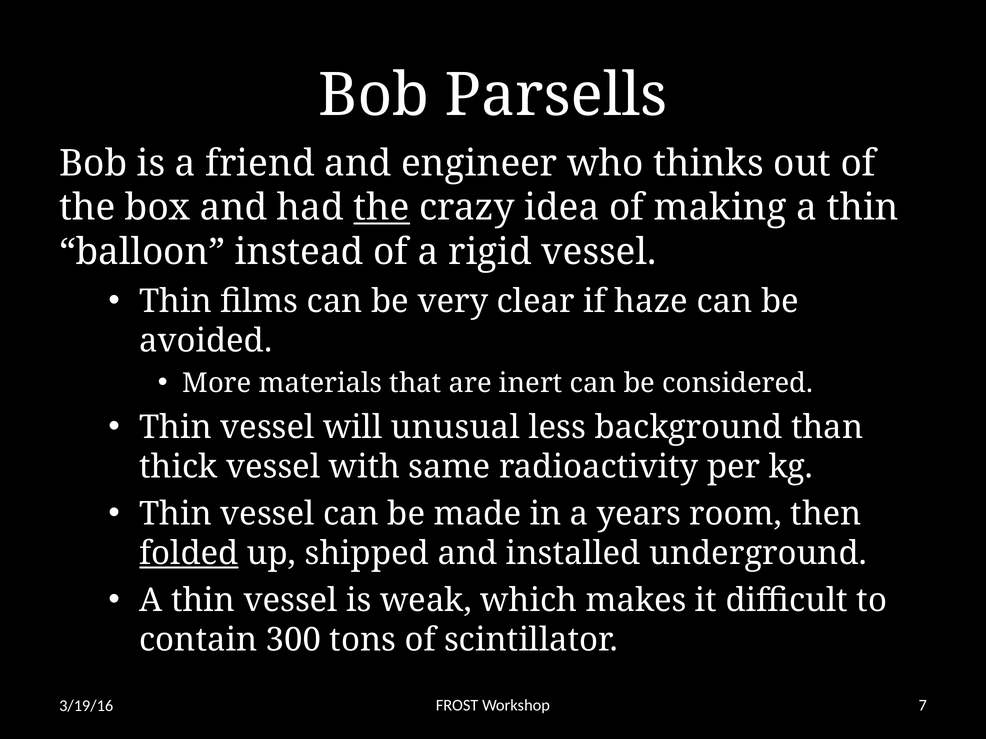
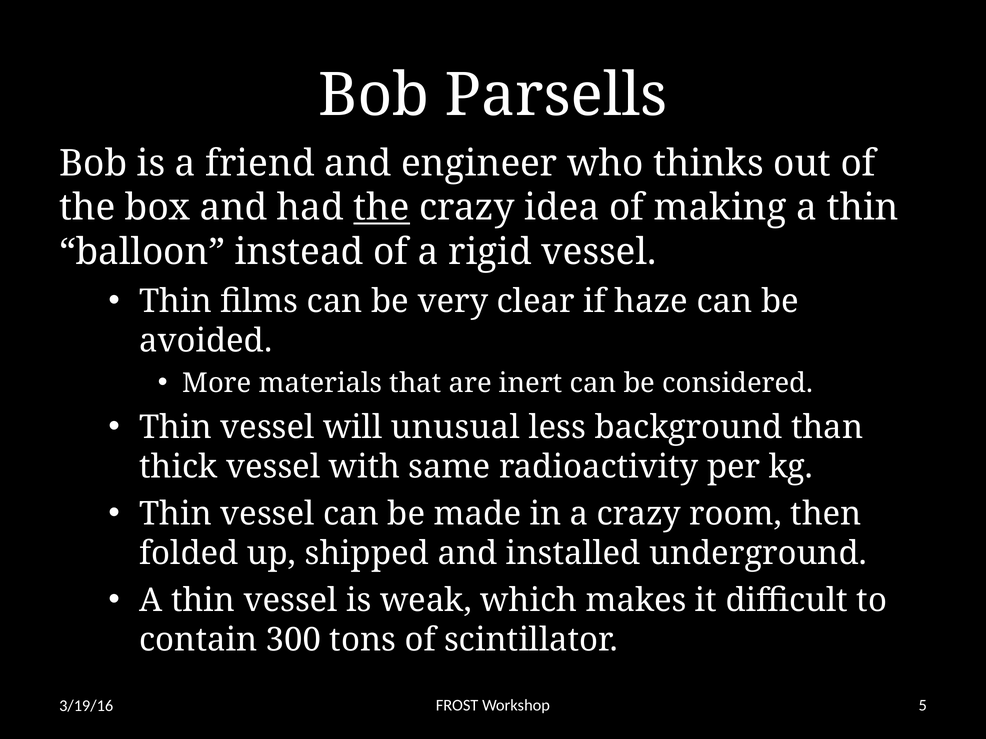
a years: years -> crazy (639, 514)
folded underline: present -> none (189, 554)
7: 7 -> 5 (923, 706)
